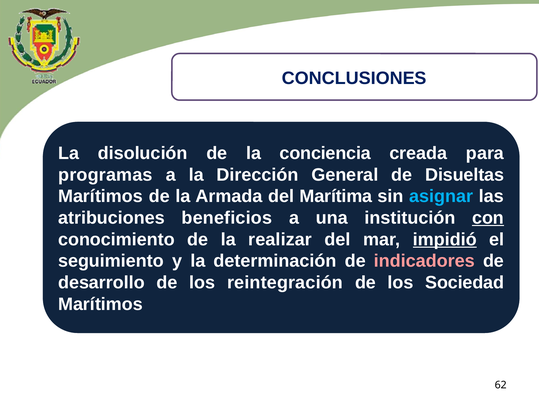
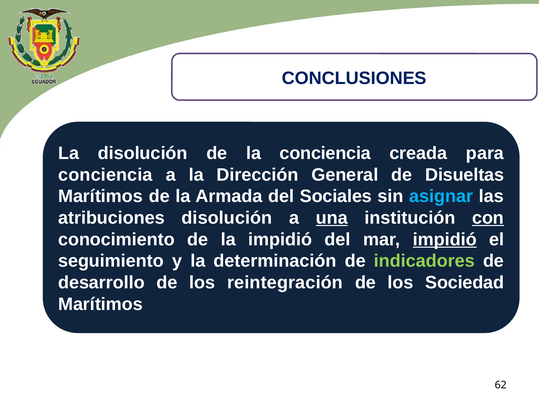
programas: programas -> conciencia (105, 175)
Marítima: Marítima -> Sociales (336, 196)
atribuciones beneficios: beneficios -> disolución (227, 218)
una underline: none -> present (332, 218)
la realizar: realizar -> impidió (280, 240)
indicadores colour: pink -> light green (424, 261)
